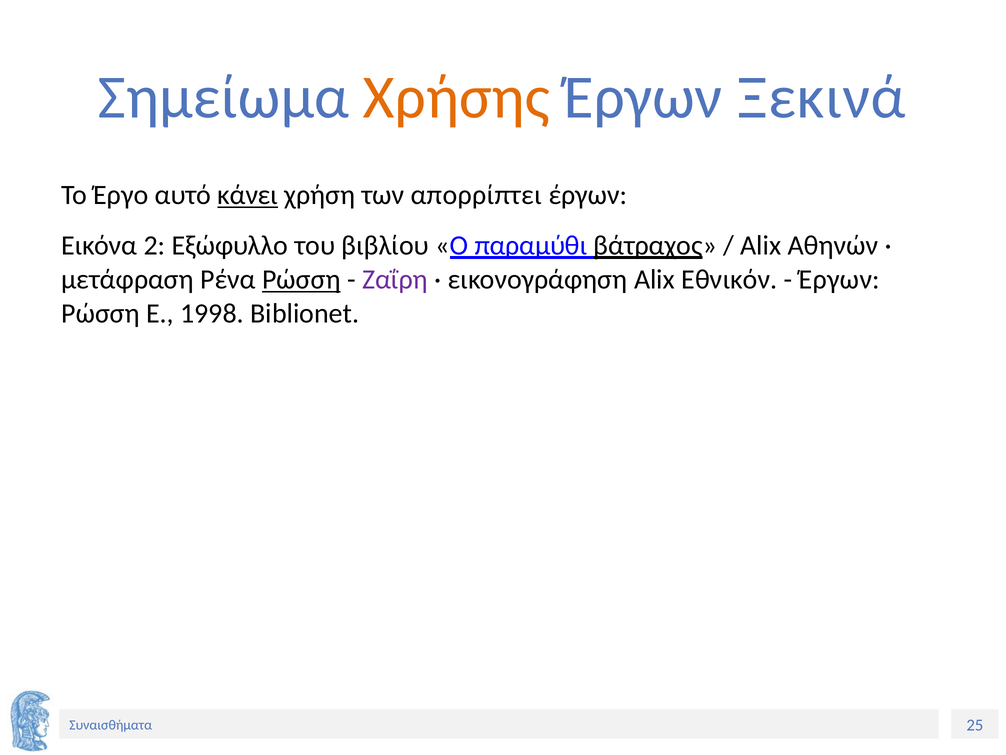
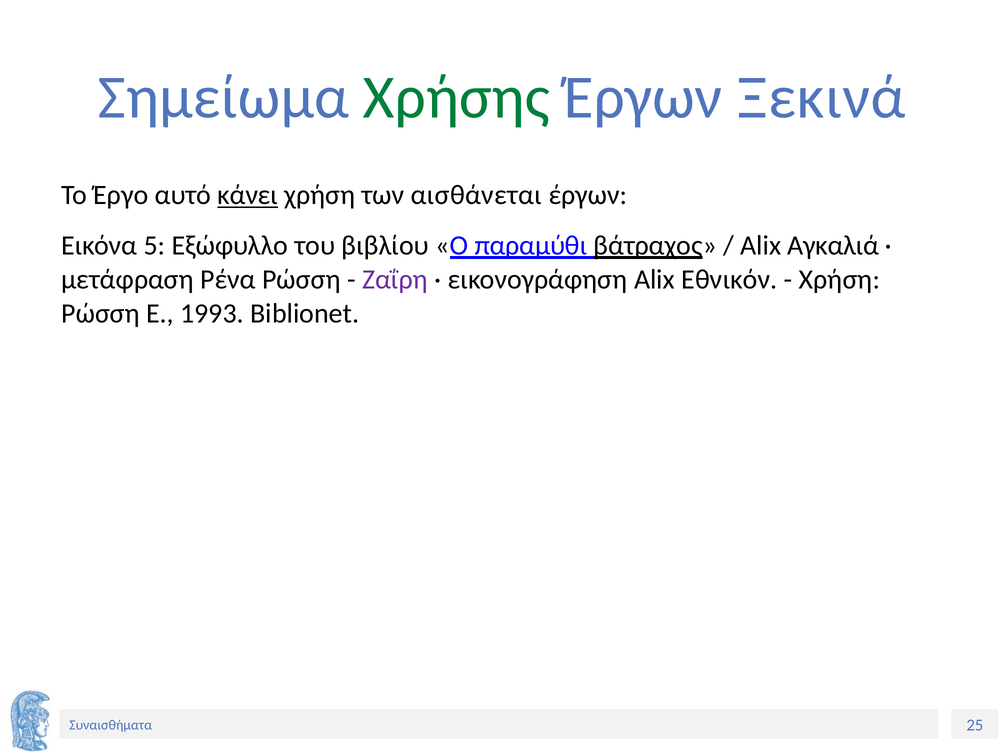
Χρήσης colour: orange -> green (456, 97)
απορρίπτει: απορρίπτει -> αισθάνεται (476, 195)
2: 2 -> 5 (155, 245)
Αθηνών: Αθηνών -> Αγκαλιά (833, 245)
Ρώσση underline: present -> none (301, 280)
Έργων: Έργων -> Χρήση (839, 280)
1998: 1998 -> 1993 (212, 313)
